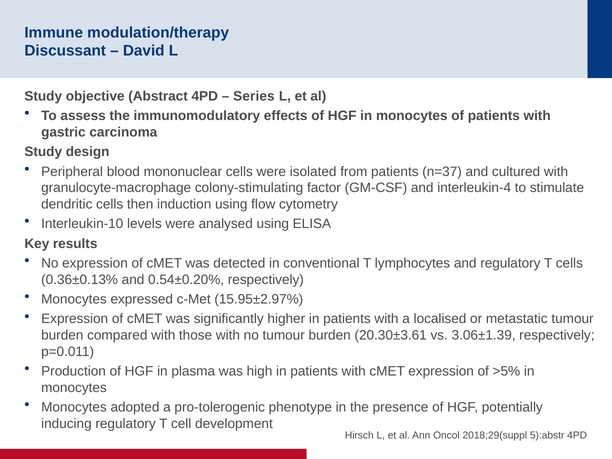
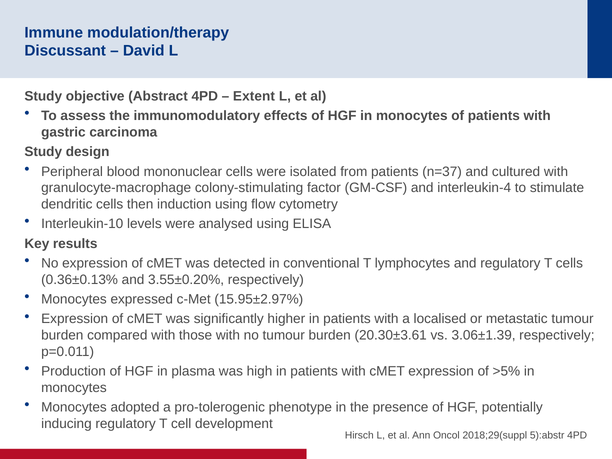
Series: Series -> Extent (254, 96)
0.54±0.20%: 0.54±0.20% -> 3.55±0.20% (186, 280)
